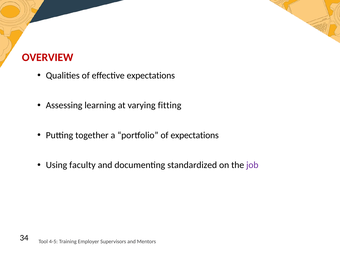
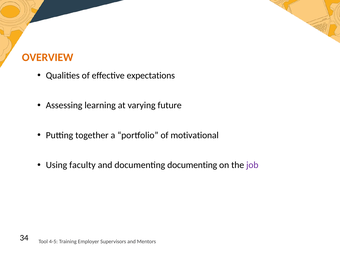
OVERVIEW colour: red -> orange (48, 57)
fitting: fitting -> future (170, 105)
of expectations: expectations -> motivational (195, 135)
documenting standardized: standardized -> documenting (192, 165)
